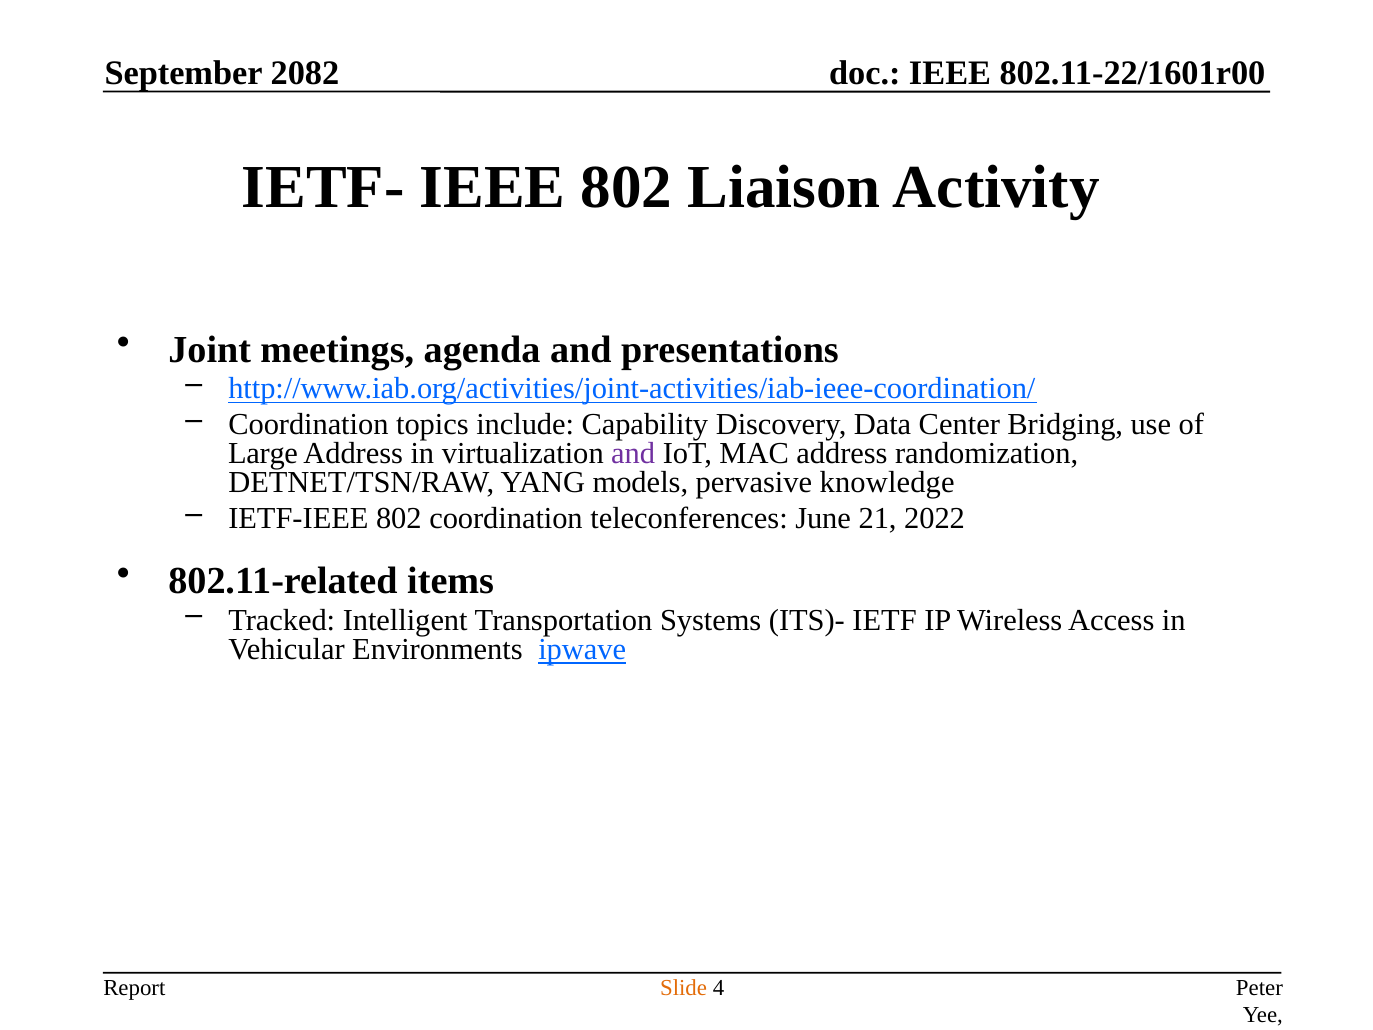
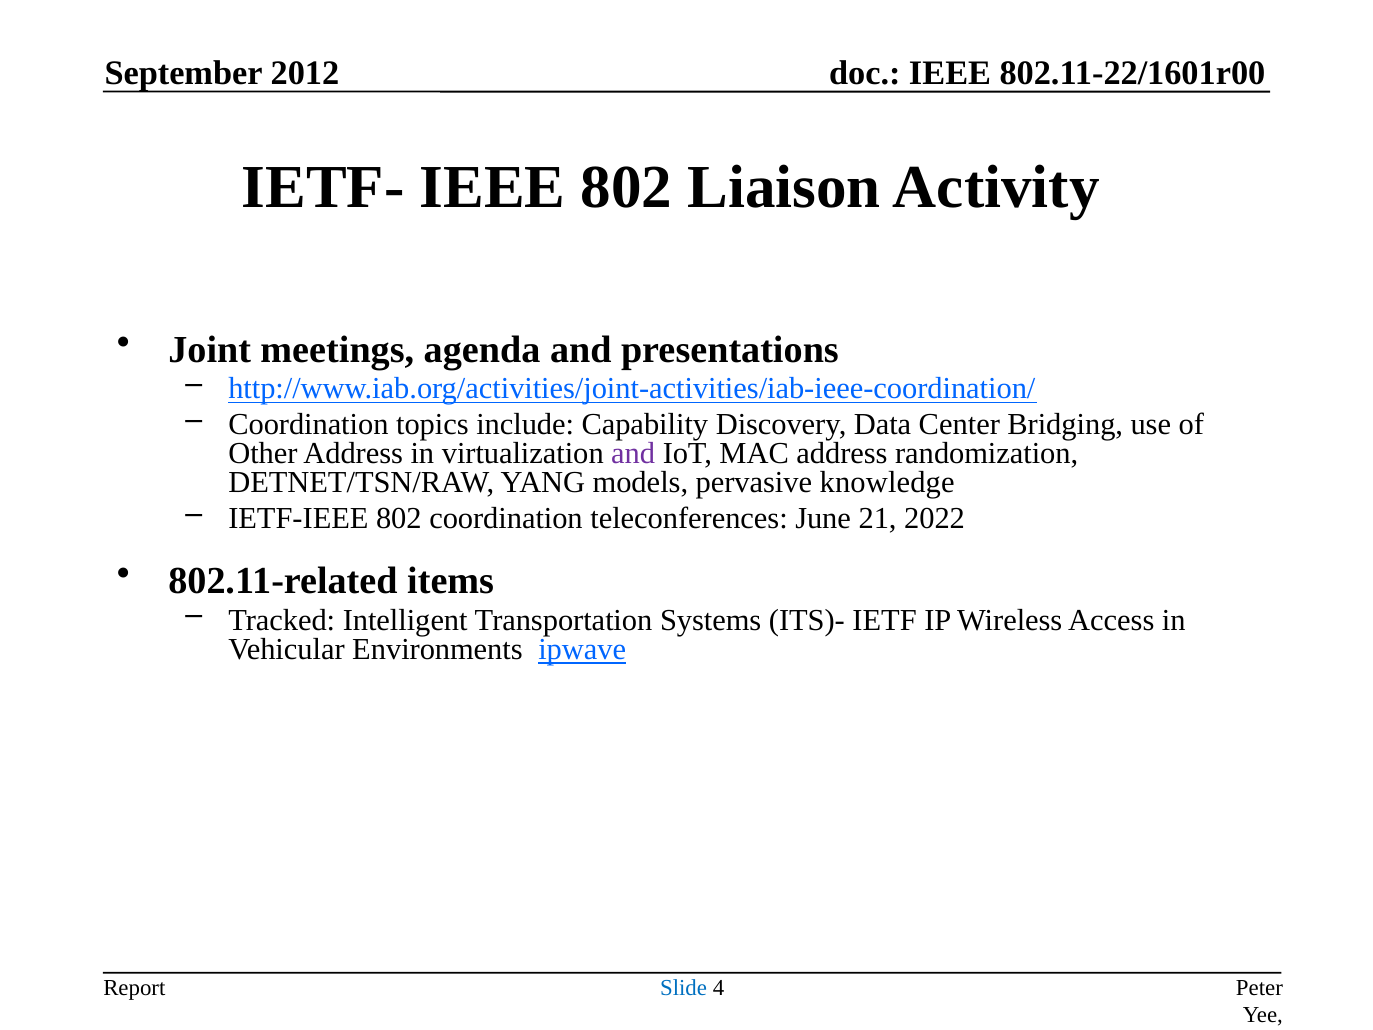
2082: 2082 -> 2012 (305, 73)
Large: Large -> Other (263, 453)
Slide colour: orange -> blue (684, 988)
